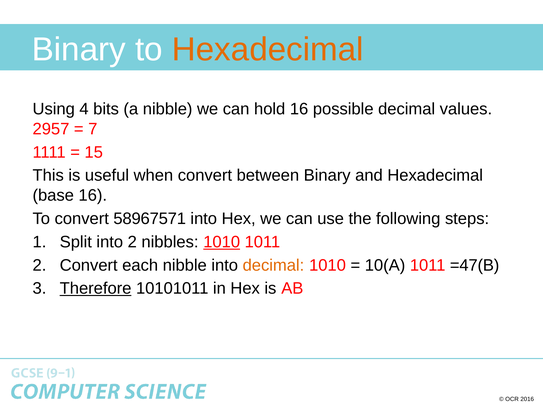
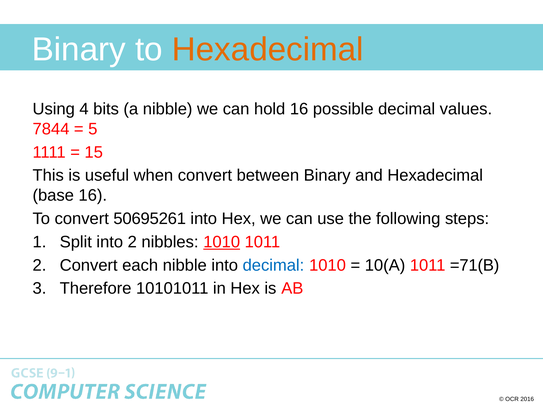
2957: 2957 -> 7844 (51, 129)
7: 7 -> 5 (93, 129)
58967571: 58967571 -> 50695261 (150, 218)
decimal colour: orange -> blue (273, 265)
=47(B: =47(B -> =71(B (475, 265)
Therefore underline: present -> none (96, 288)
